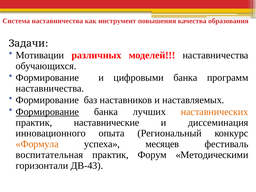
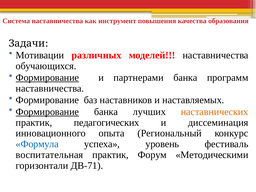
Формирование underline: none -> present (47, 78)
цифровыми: цифровыми -> партнерами (139, 78)
наставнические: наставнические -> педагогических (107, 123)
Формула colour: orange -> blue (37, 144)
месяцев: месяцев -> уровень (162, 144)
ДВ-43: ДВ-43 -> ДВ-71 (87, 166)
